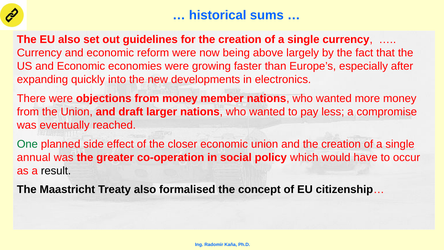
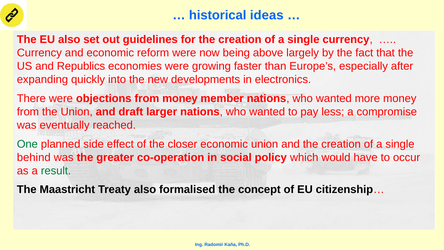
sums: sums -> ideas (267, 15)
US and Economic: Economic -> Republics (81, 66)
annual: annual -> behind (34, 157)
result colour: black -> green (56, 171)
